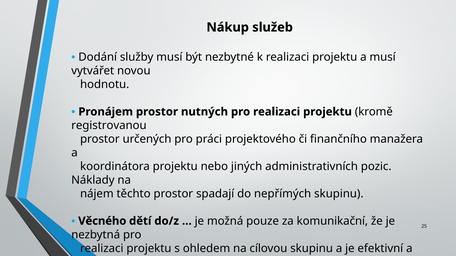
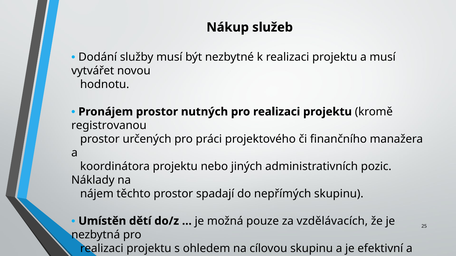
Věcného: Věcného -> Umístěn (102, 221)
komunikační: komunikační -> vzdělávacích (332, 221)
